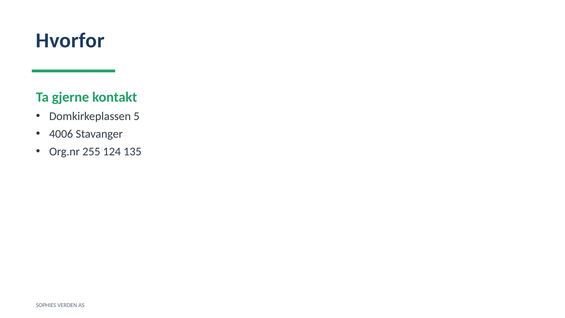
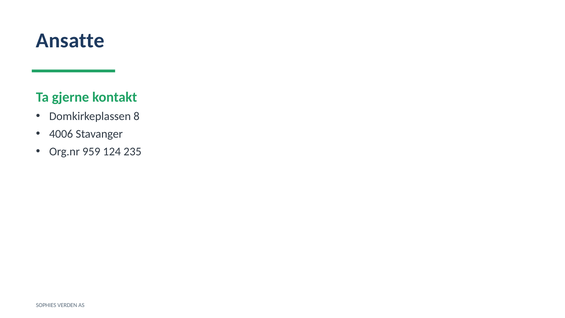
Hvorfor: Hvorfor -> Ansatte (70, 40)
5: 5 -> 8 (137, 116)
255: 255 -> 959 (91, 152)
135: 135 -> 235 (133, 152)
